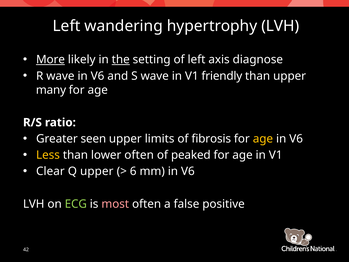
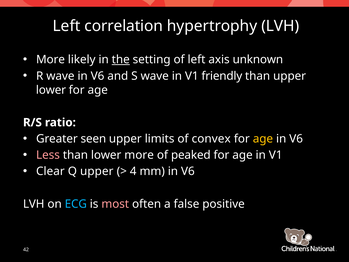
wandering: wandering -> correlation (124, 26)
More underline: present -> none (50, 60)
diagnose: diagnose -> unknown (258, 60)
many: many -> lower (51, 90)
fibrosis: fibrosis -> convex (211, 139)
Less colour: yellow -> pink (48, 155)
lower often: often -> more (139, 155)
6: 6 -> 4 (133, 171)
ECG colour: light green -> light blue (76, 204)
